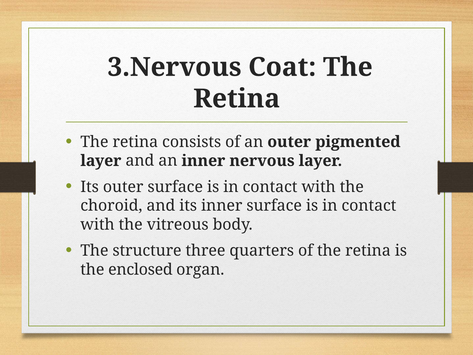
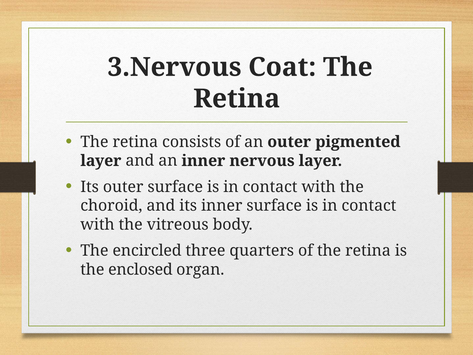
structure: structure -> encircled (147, 251)
